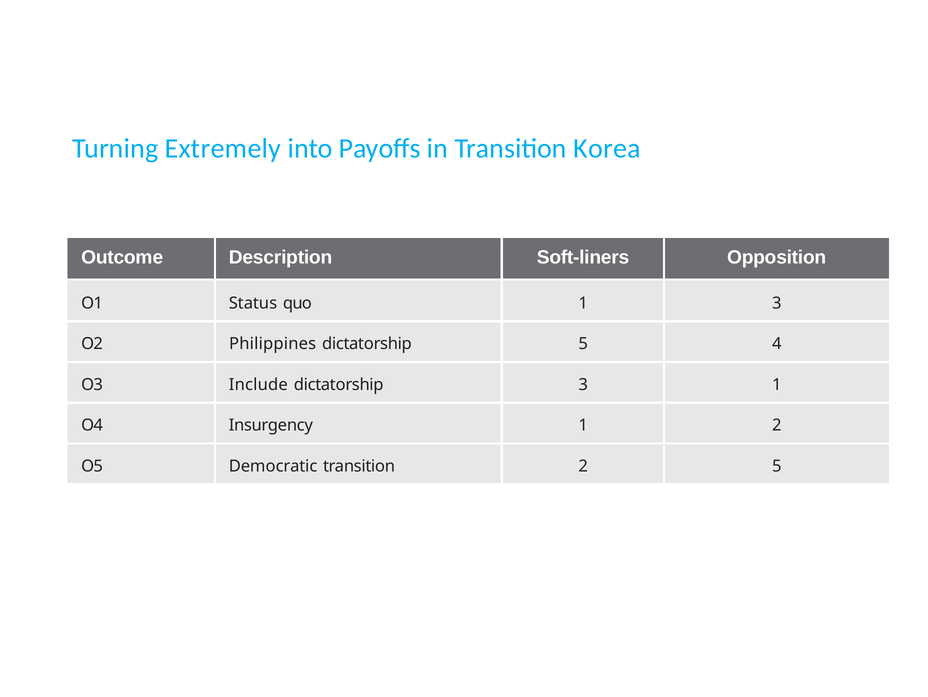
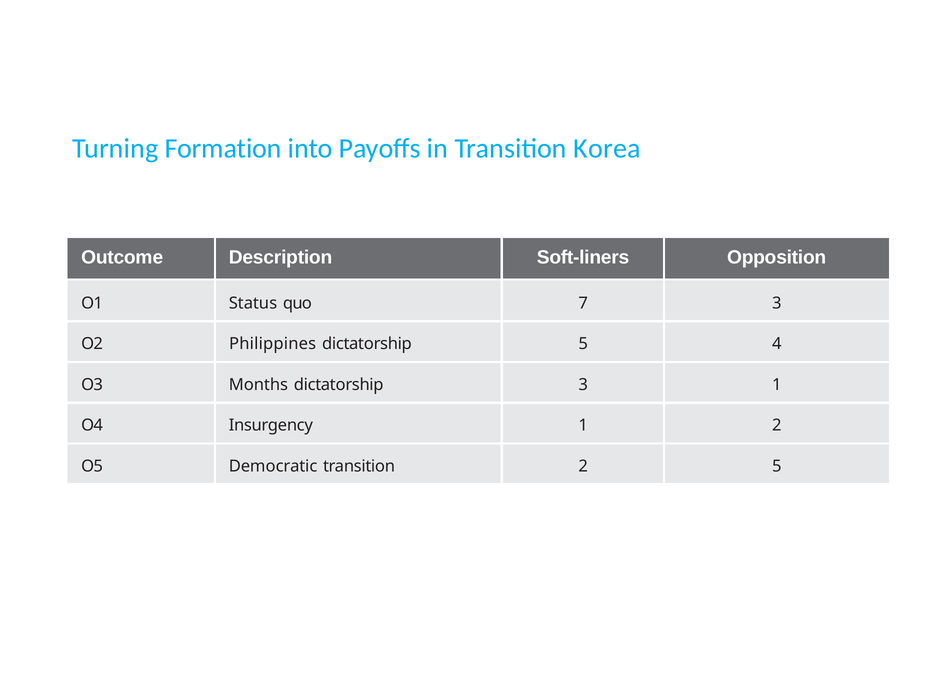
Extremely: Extremely -> Formation (223, 149)
quo 1: 1 -> 7 (583, 303)
Include: Include -> Months (258, 384)
